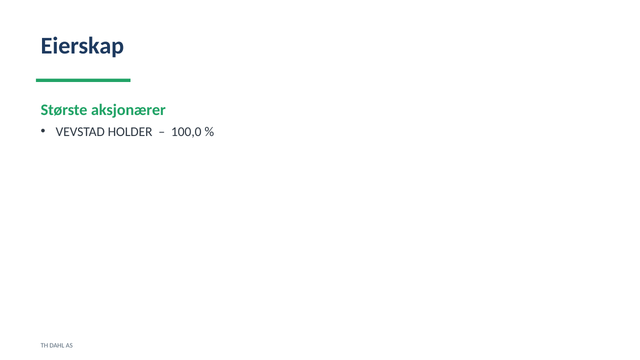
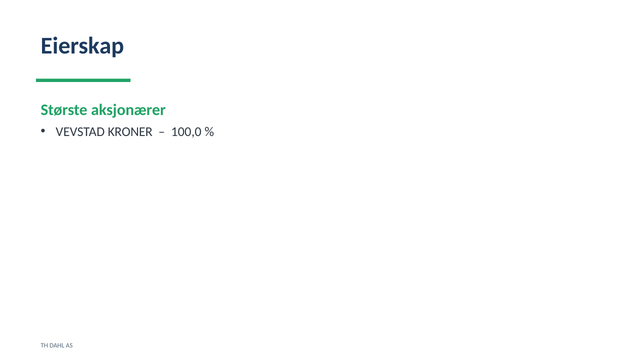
HOLDER: HOLDER -> KRONER (130, 132)
